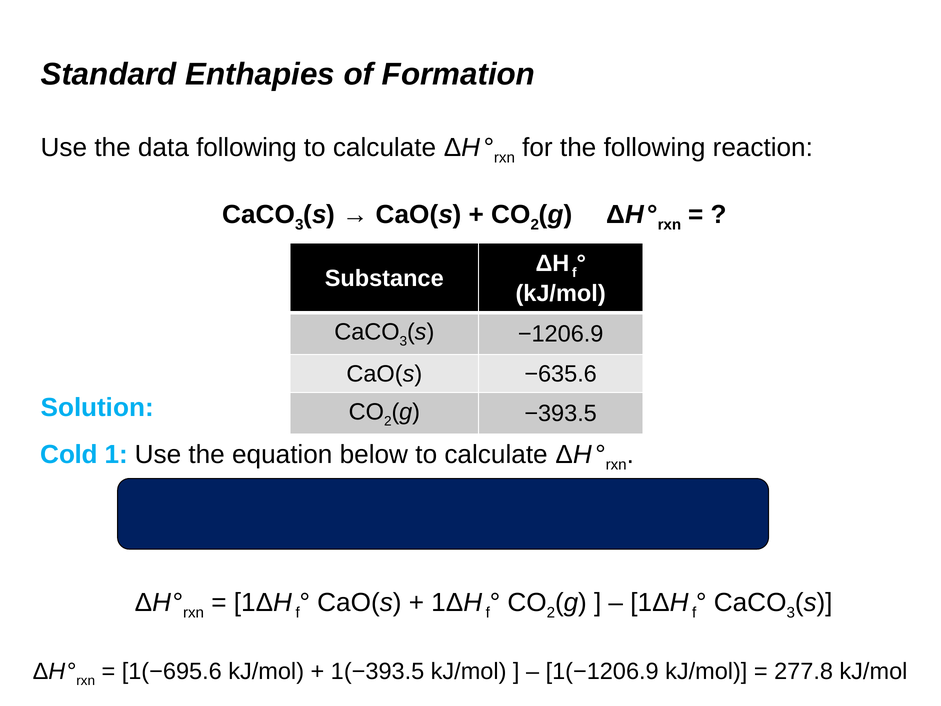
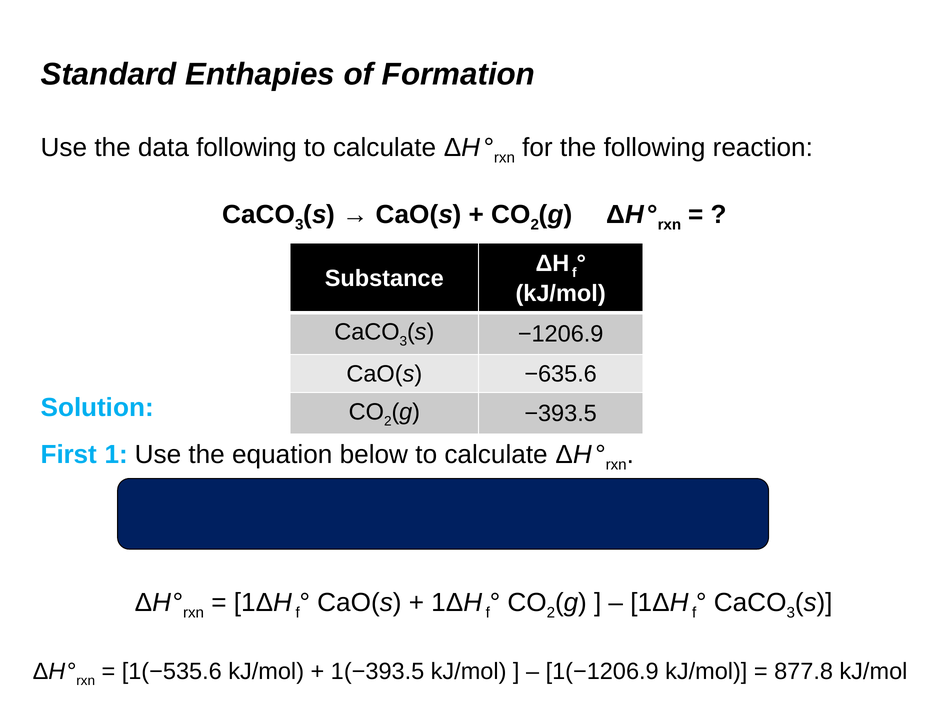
Cold: Cold -> First (69, 454)
1(−695.6: 1(−695.6 -> 1(−535.6 (172, 671)
277.8: 277.8 -> 877.8 (804, 671)
